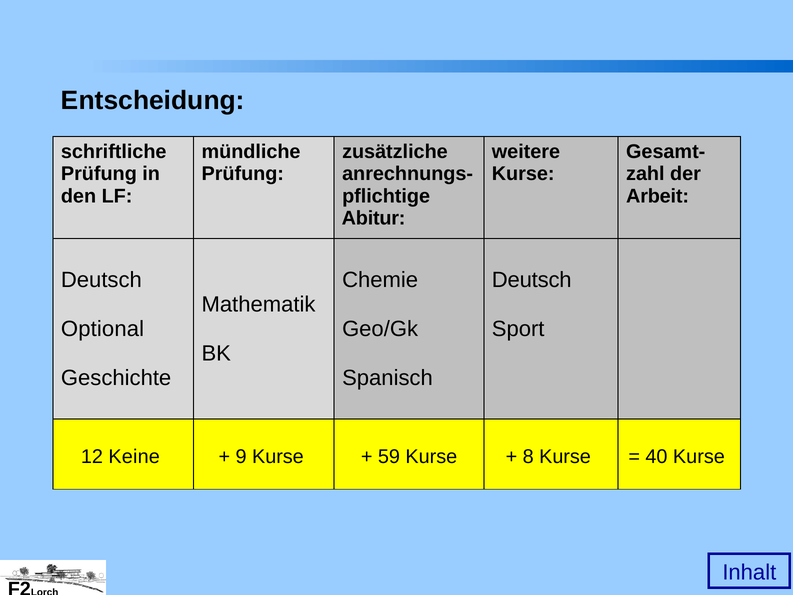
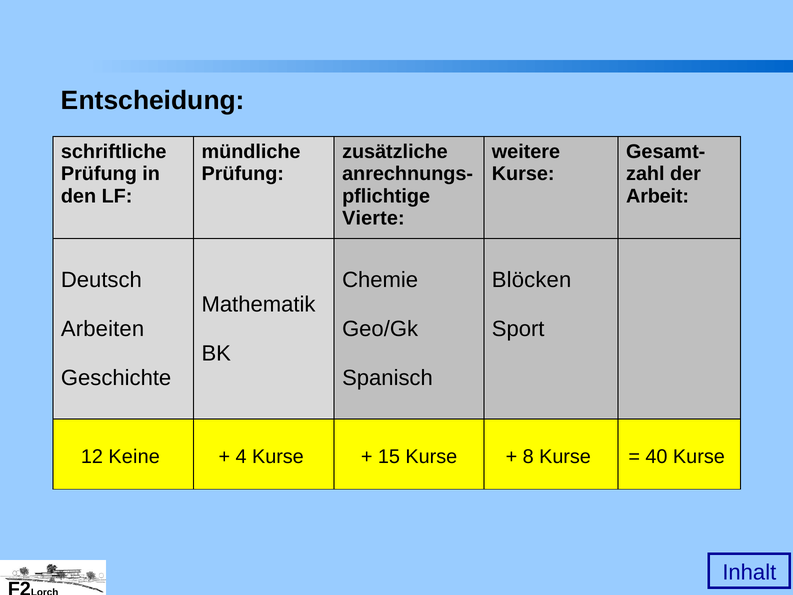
Abitur: Abitur -> Vierte (373, 218)
Deutsch: Deutsch -> Blöcken (532, 280)
Optional: Optional -> Arbeiten (103, 329)
9: 9 -> 4 (241, 457)
59: 59 -> 15 (389, 457)
